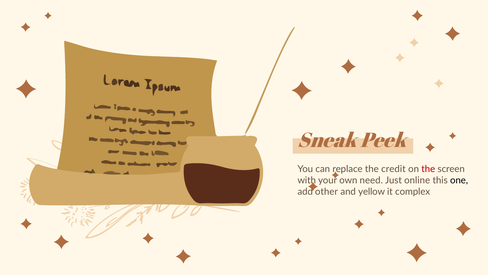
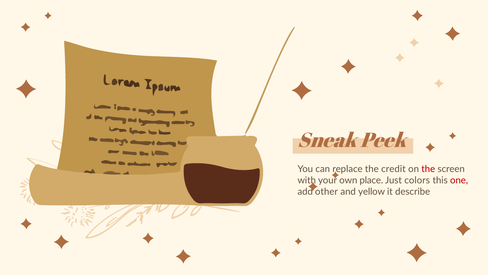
need: need -> place (371, 180)
online: online -> colors (417, 180)
one colour: black -> red (459, 180)
complex: complex -> describe (413, 191)
